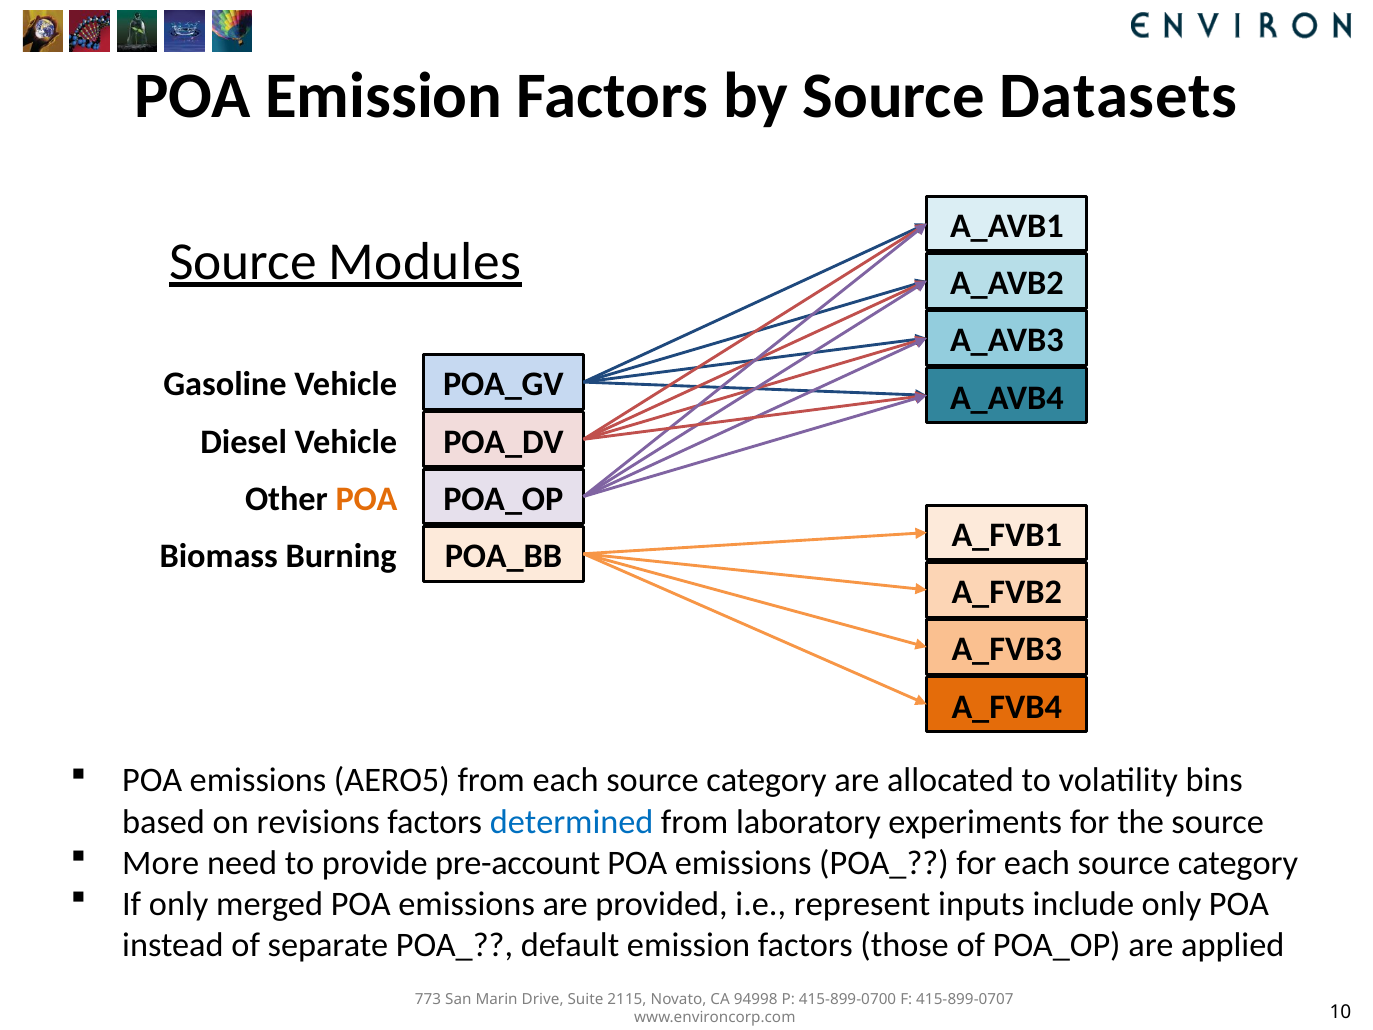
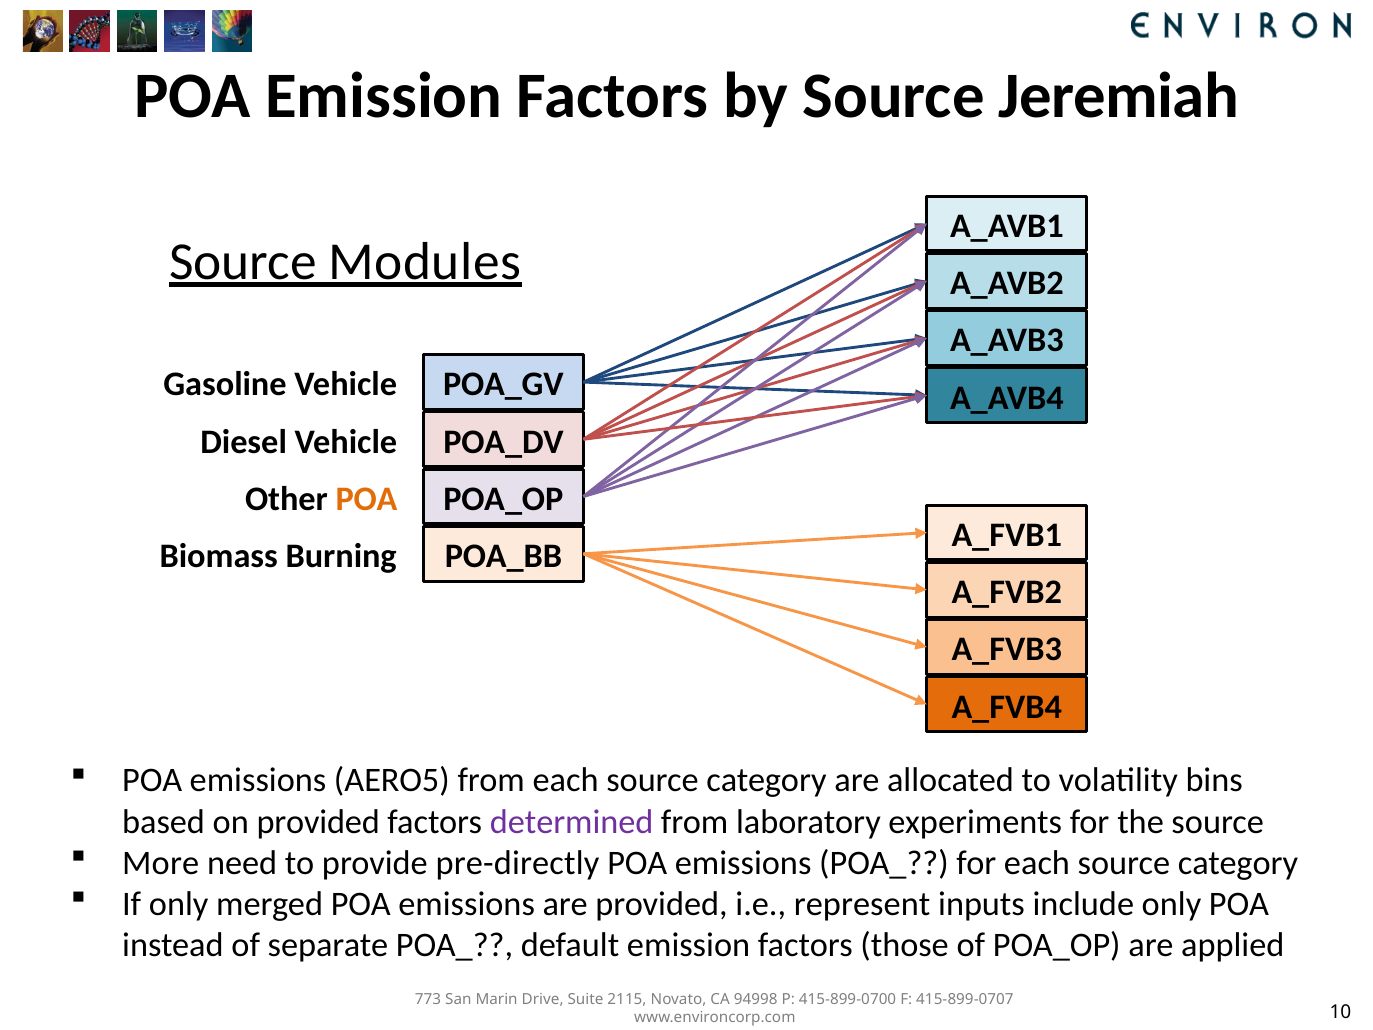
Datasets: Datasets -> Jeremiah (1119, 96)
on revisions: revisions -> provided (318, 822)
determined colour: blue -> purple (572, 822)
pre-account: pre-account -> pre-directly (517, 863)
